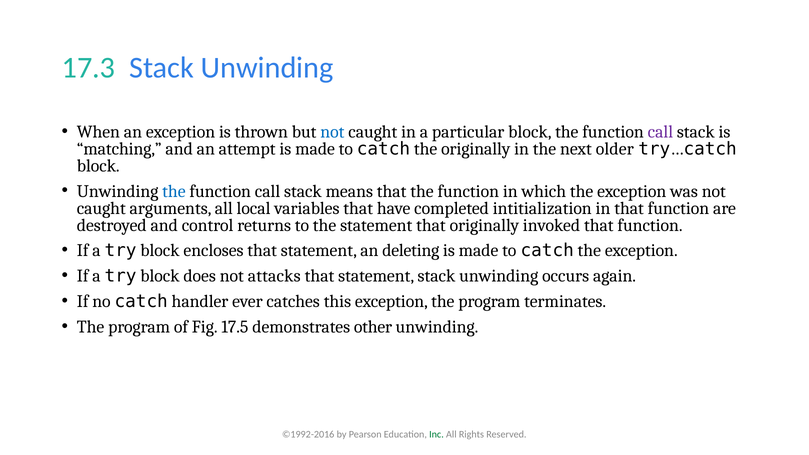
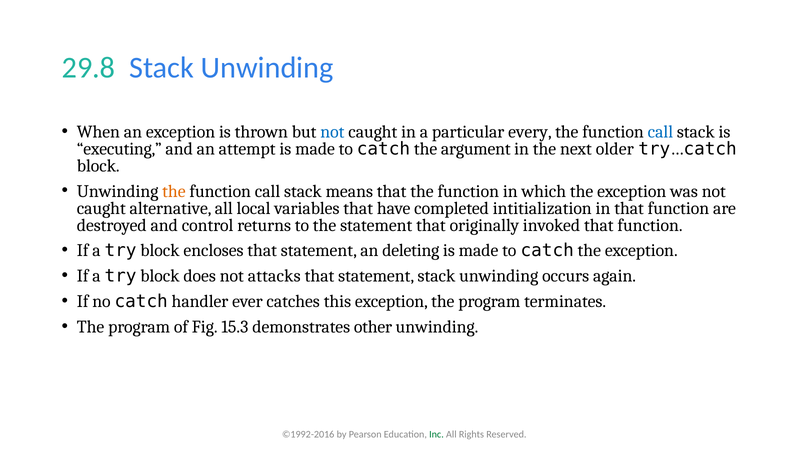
17.3: 17.3 -> 29.8 (89, 68)
particular block: block -> every (530, 132)
call colour: purple -> blue (660, 132)
matching: matching -> executing (119, 149)
the originally: originally -> argument (476, 149)
the colour: blue -> orange (174, 191)
arguments: arguments -> alternative (171, 208)
17.5: 17.5 -> 15.3 (235, 327)
